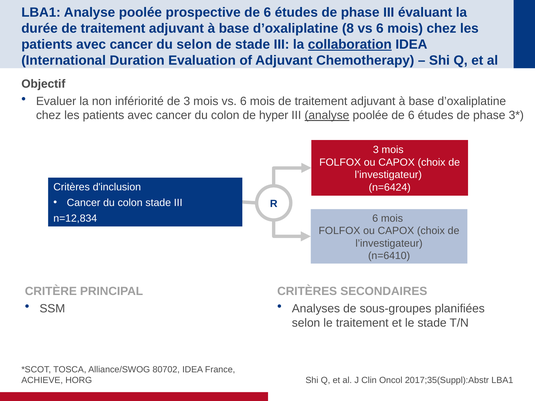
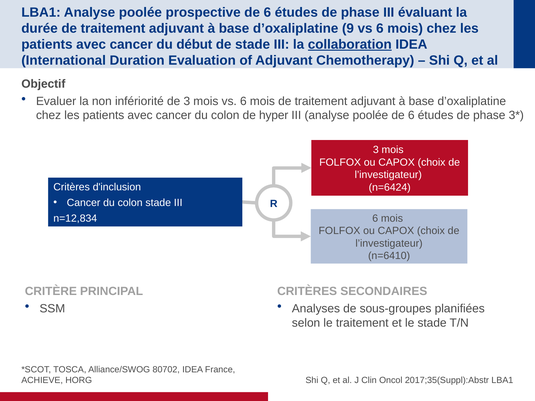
8: 8 -> 9 (348, 28)
du selon: selon -> début (194, 44)
analyse underline: present -> none (327, 115)
